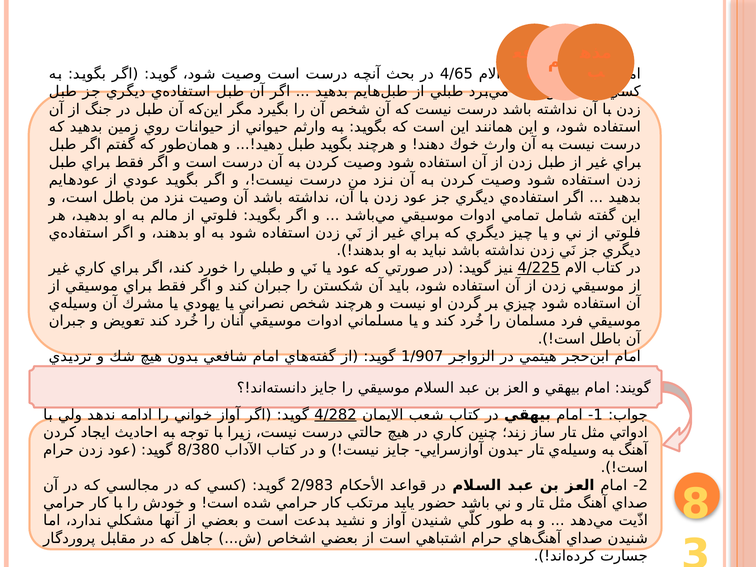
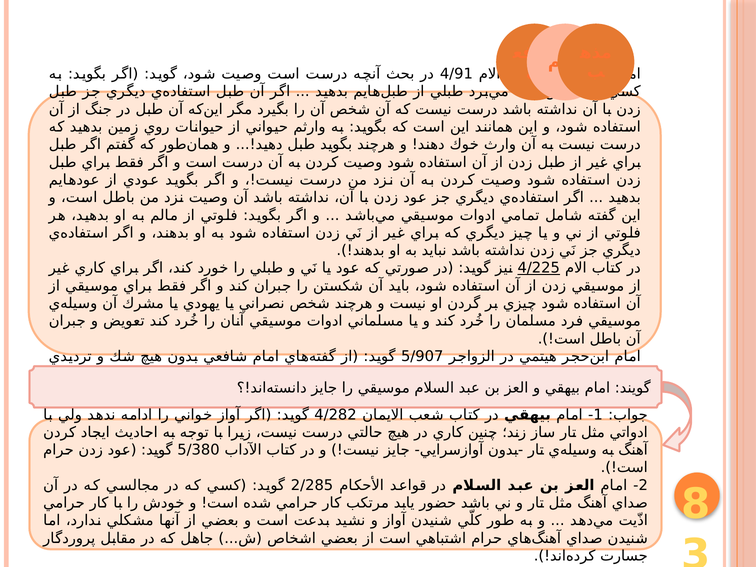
4/65: 4/65 -> 4/91 (456, 74)
1/907: 1/907 -> 5/907 (422, 356)
4/282 underline: present -> none (336, 415)
8/380: 8/380 -> 5/380 (198, 450)
2/983: 2/983 -> 2/285 (312, 485)
